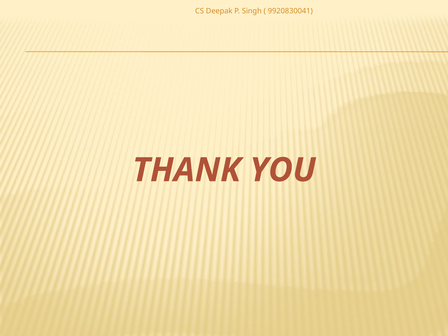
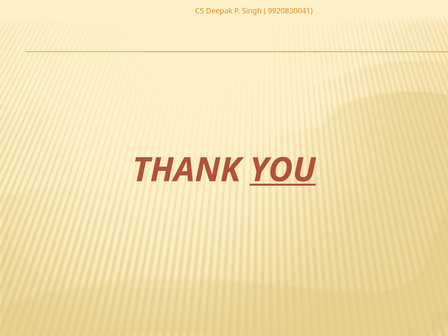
YOU underline: none -> present (283, 170)
